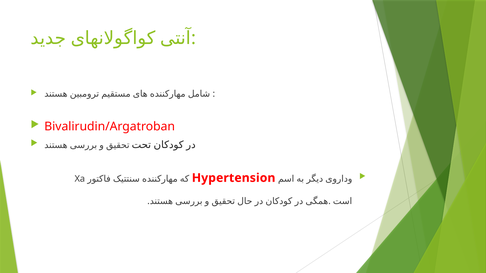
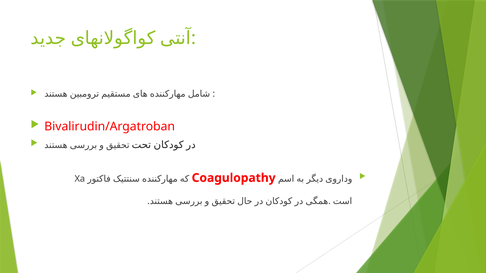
Hypertension: Hypertension -> Coagulopathy (234, 178)
